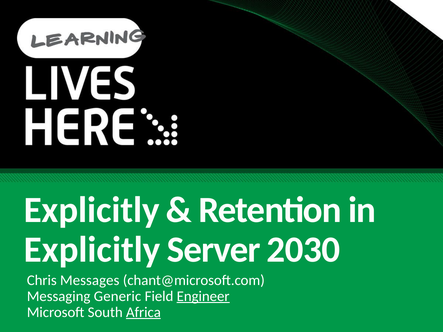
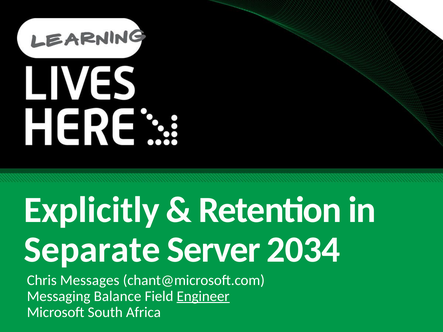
Explicitly: Explicitly -> Separate (92, 250)
2030: 2030 -> 2034 (303, 250)
Generic: Generic -> Balance (118, 296)
Africa underline: present -> none (143, 312)
